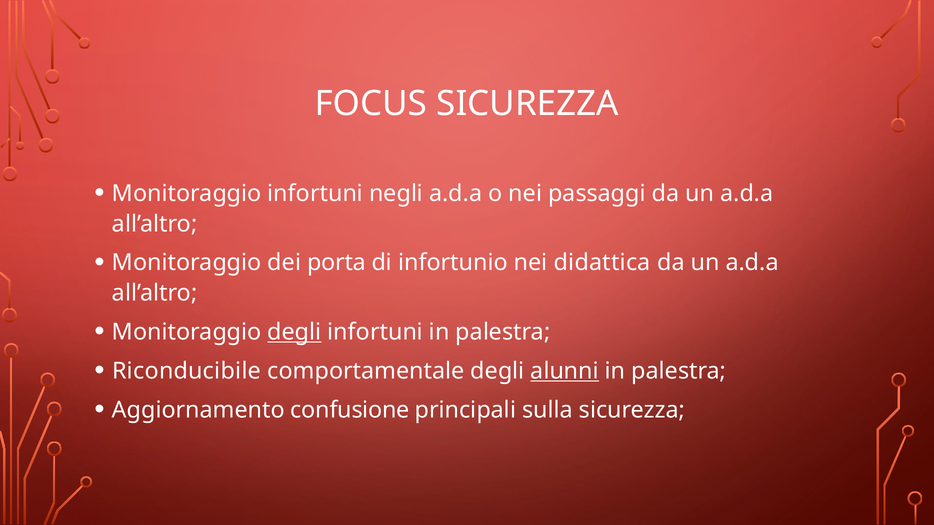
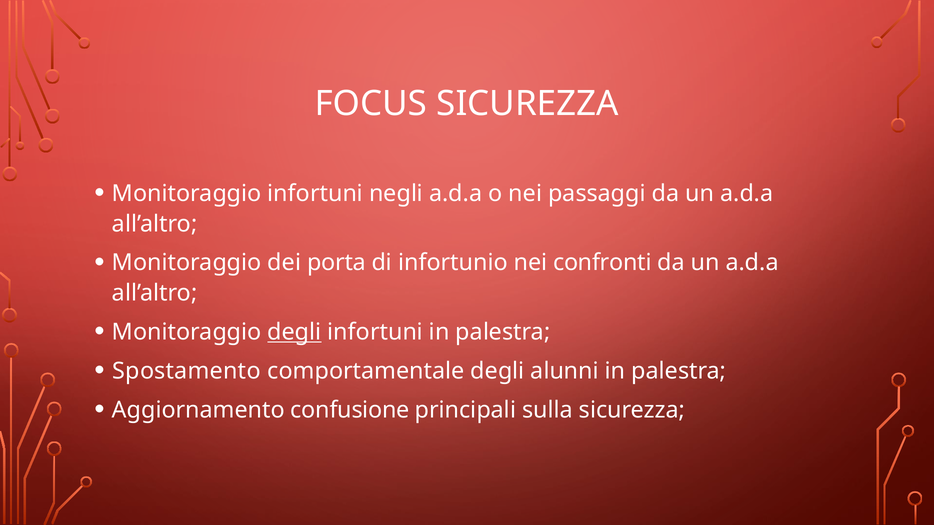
didattica: didattica -> confronti (602, 263)
Riconducibile: Riconducibile -> Spostamento (187, 371)
alunni underline: present -> none (565, 371)
